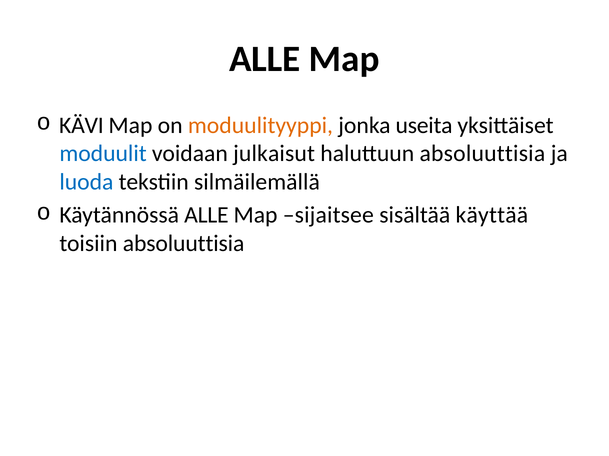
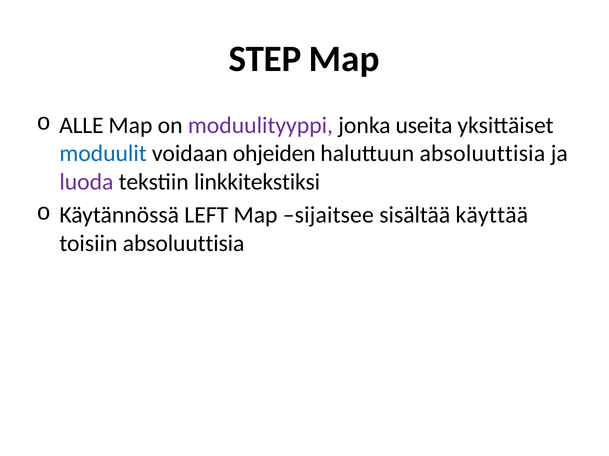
ALLE: ALLE -> STEP (265, 59)
KÄVI: KÄVI -> ALLE (81, 125)
moduulityyppi colour: orange -> purple (260, 125)
julkaisut: julkaisut -> ohjeiden (274, 154)
luoda colour: blue -> purple (86, 182)
silmäilemällä: silmäilemällä -> linkkitekstiksi (257, 182)
Käytännössä ALLE: ALLE -> LEFT (206, 215)
